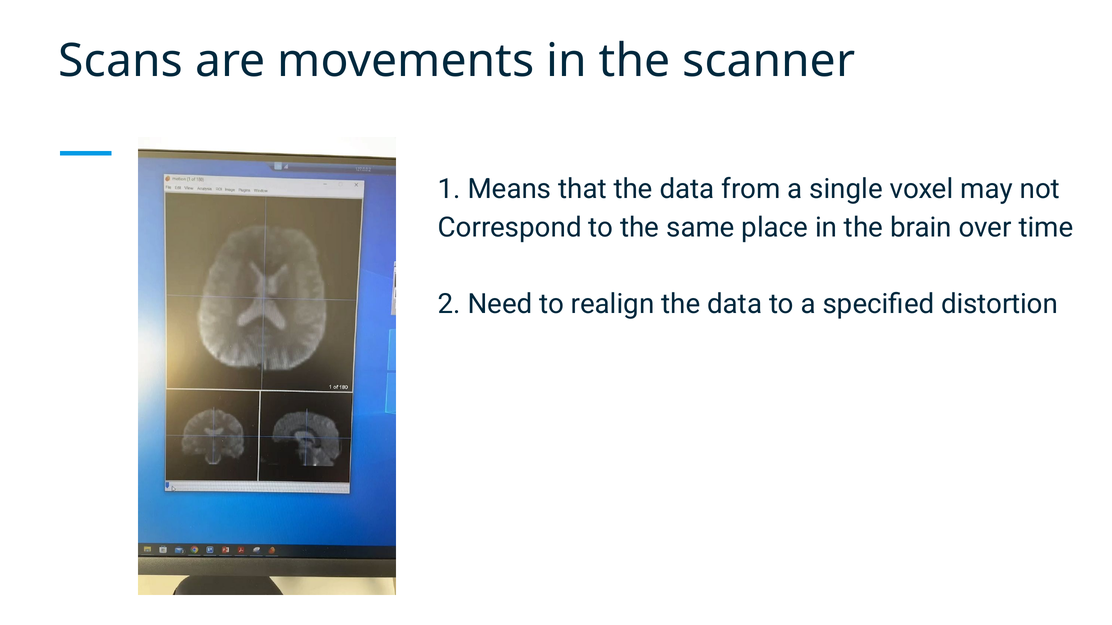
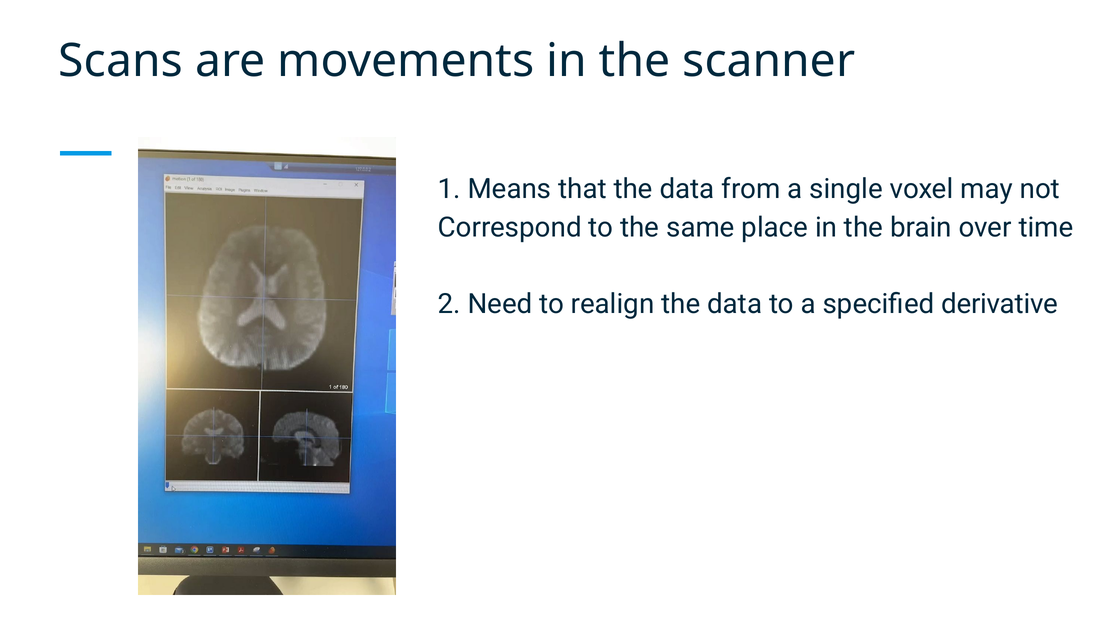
distortion: distortion -> derivative (1000, 304)
